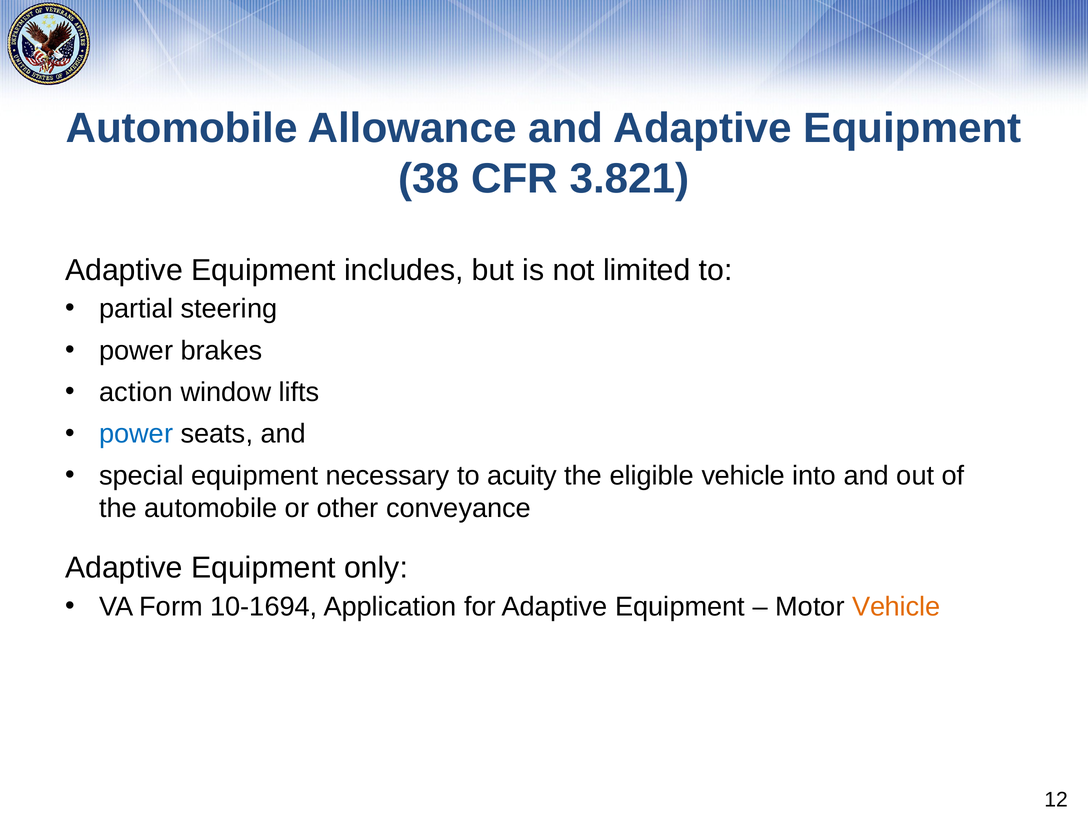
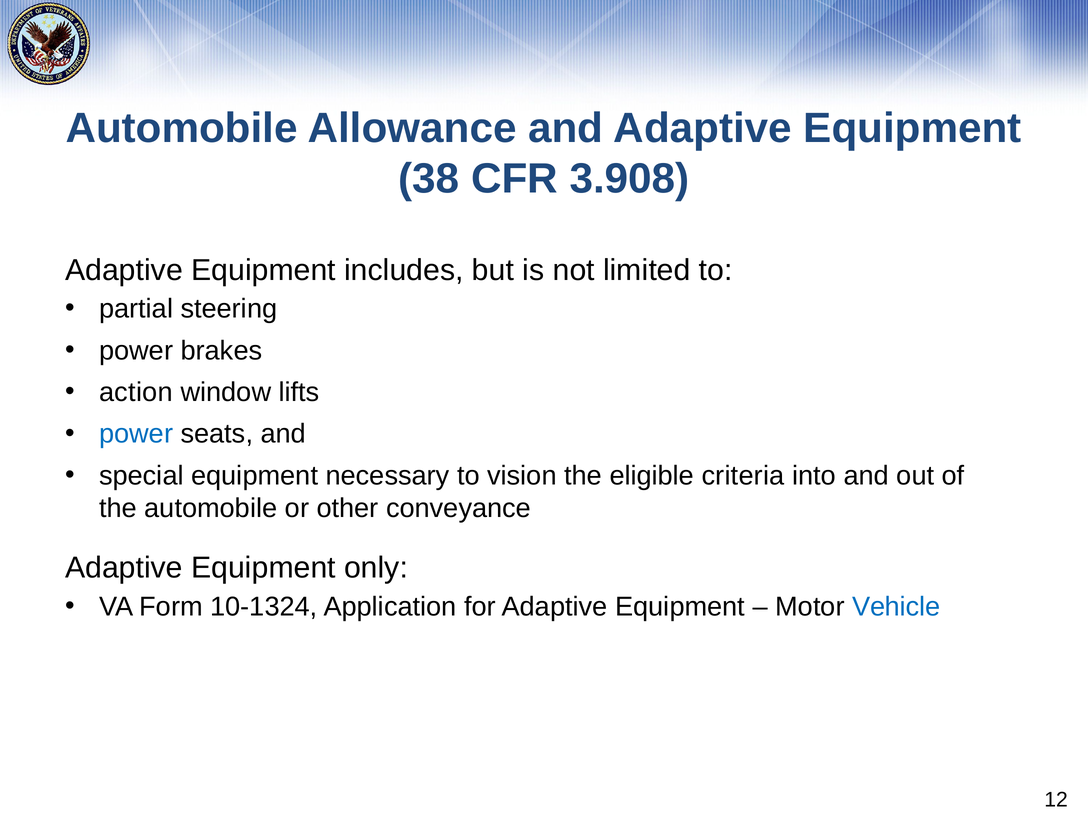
3.821: 3.821 -> 3.908 (630, 179)
acuity: acuity -> vision (522, 476)
eligible vehicle: vehicle -> criteria (743, 476)
10-1694: 10-1694 -> 10-1324 (264, 607)
Vehicle colour: orange -> blue (896, 607)
